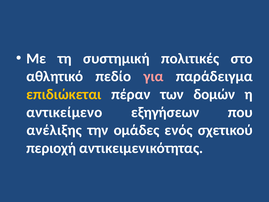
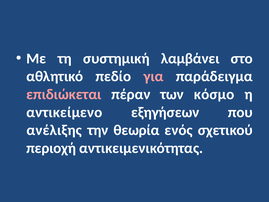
πολιτικές: πολιτικές -> λαμβάνει (190, 58)
επιδιώκεται colour: yellow -> pink (64, 94)
δομών: δομών -> κόσμο (214, 94)
ομάδες: ομάδες -> θεωρία (137, 130)
